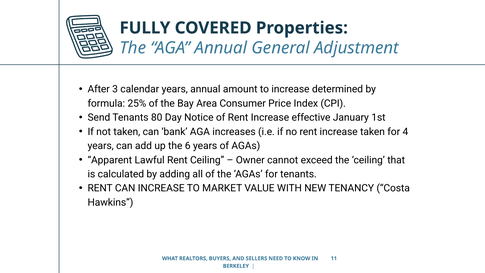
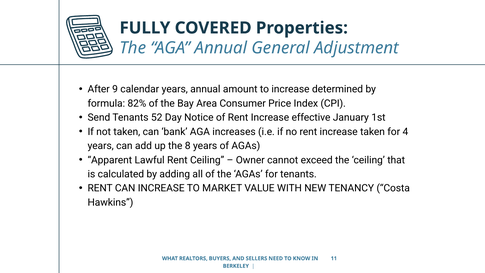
3: 3 -> 9 (115, 89)
25%: 25% -> 82% (137, 103)
80: 80 -> 52 (157, 117)
6: 6 -> 8 (188, 146)
